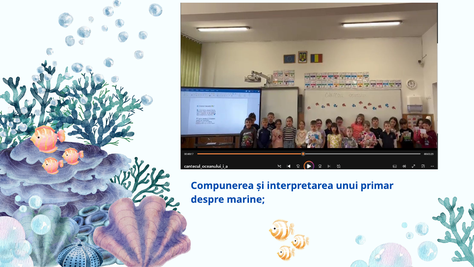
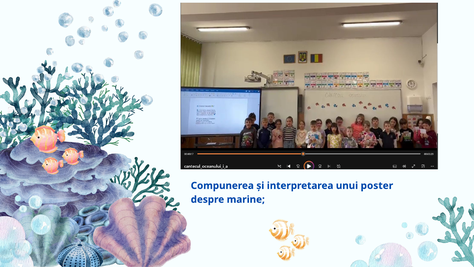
primar: primar -> poster (377, 185)
